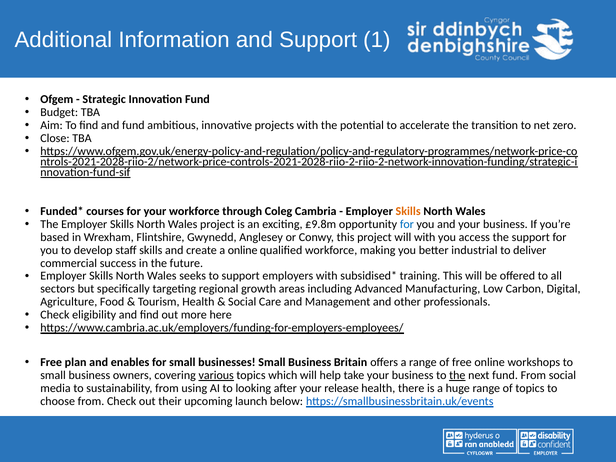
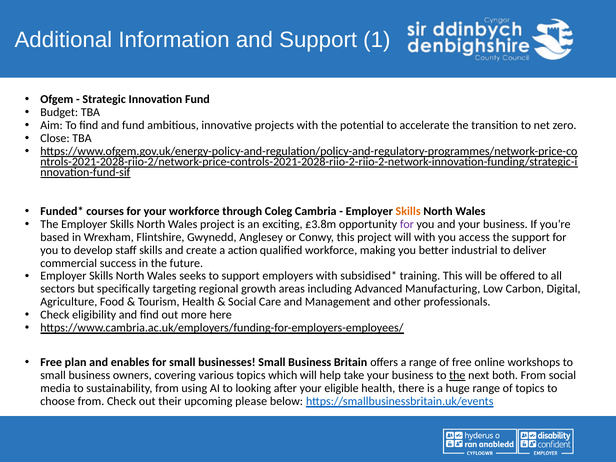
£9.8m: £9.8m -> £3.8m (321, 224)
for colour: blue -> purple (407, 224)
a online: online -> action (243, 250)
various underline: present -> none (216, 375)
next fund: fund -> both (505, 375)
release: release -> eligible (342, 388)
launch: launch -> please (251, 401)
